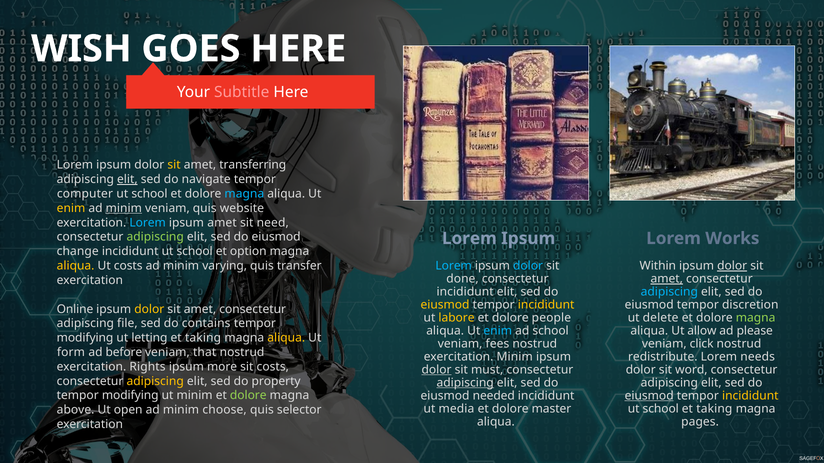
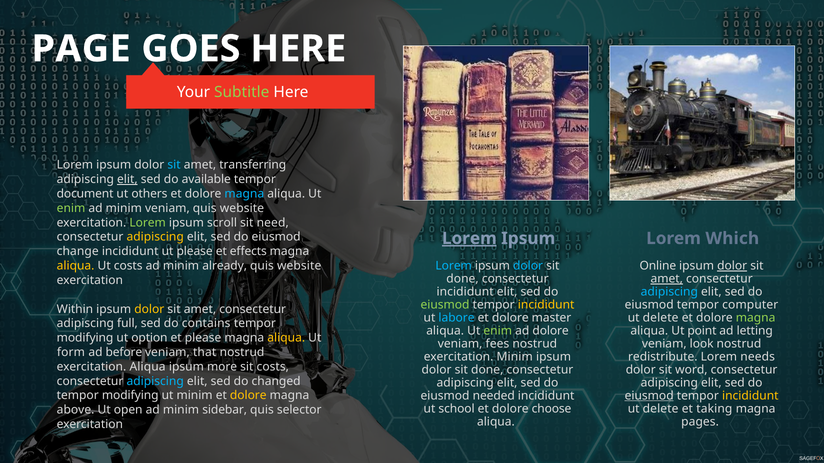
WISH: WISH -> PAGE (81, 49)
Subtitle colour: pink -> light green (242, 92)
sit colour: yellow -> light blue (174, 165)
navigate: navigate -> available (206, 180)
computer: computer -> document (85, 194)
school: school -> others (149, 194)
enim colour: yellow -> light green (71, 208)
minim underline: present -> none (124, 208)
Lorem colour: light blue -> light green (148, 223)
ipsum amet: amet -> scroll (222, 223)
adipiscing colour: light green -> yellow (155, 237)
Lorem underline: none -> present (469, 239)
Works: Works -> Which (732, 239)
school: school -> please (195, 252)
option: option -> effects (248, 252)
varying: varying -> already (225, 266)
transfer: transfer -> website (299, 266)
Within: Within -> Online (658, 266)
eiusmod colour: yellow -> light green (445, 305)
discretion: discretion -> computer (750, 305)
Online: Online -> Within (75, 309)
labore colour: yellow -> light blue (457, 318)
people: people -> master (551, 318)
file: file -> full (127, 324)
enim colour: light blue -> light green (498, 331)
ad school: school -> dolore (551, 331)
allow: allow -> point (702, 331)
please: please -> letting (755, 331)
letting: letting -> option (149, 338)
taking: taking -> please (203, 338)
click: click -> look (702, 344)
exercitation Rights: Rights -> Aliqua (148, 367)
dolor underline: present -> none (437, 370)
must: must -> done (487, 370)
adipiscing colour: yellow -> light blue (155, 382)
property: property -> changed (276, 382)
adipiscing underline: present -> none (465, 383)
dolore colour: light green -> yellow (248, 396)
media: media -> school (457, 409)
master: master -> choose (552, 409)
school: school -> delete (661, 409)
choose: choose -> sidebar (225, 410)
